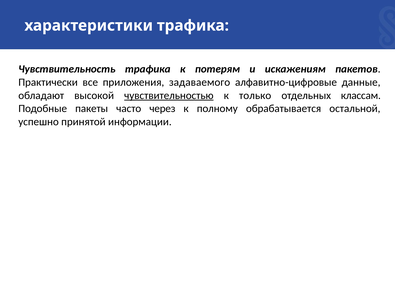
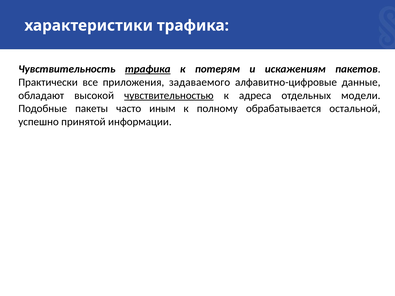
трафика underline: none -> present (148, 69)
только: только -> адреса (255, 96)
классам: классам -> модели (361, 96)
через: через -> иным (162, 109)
